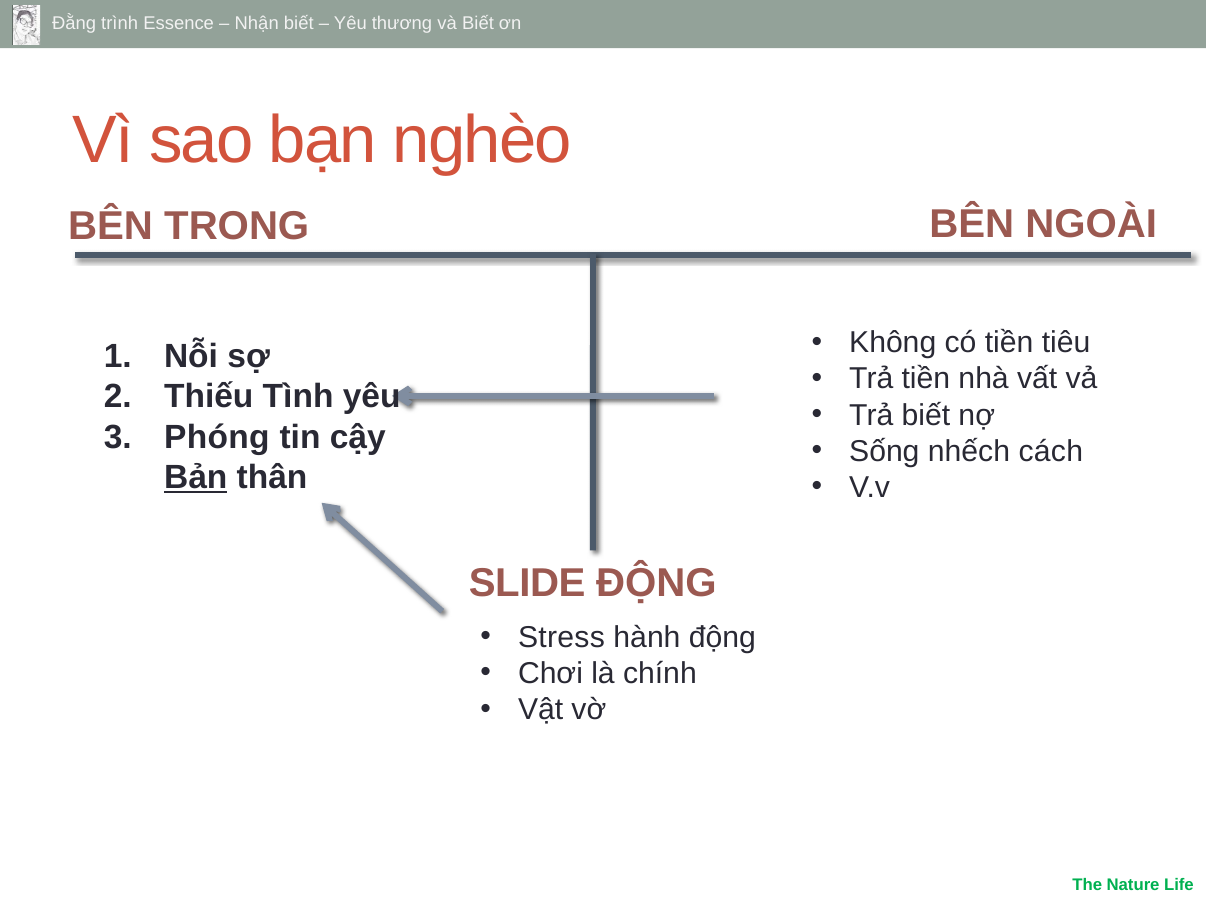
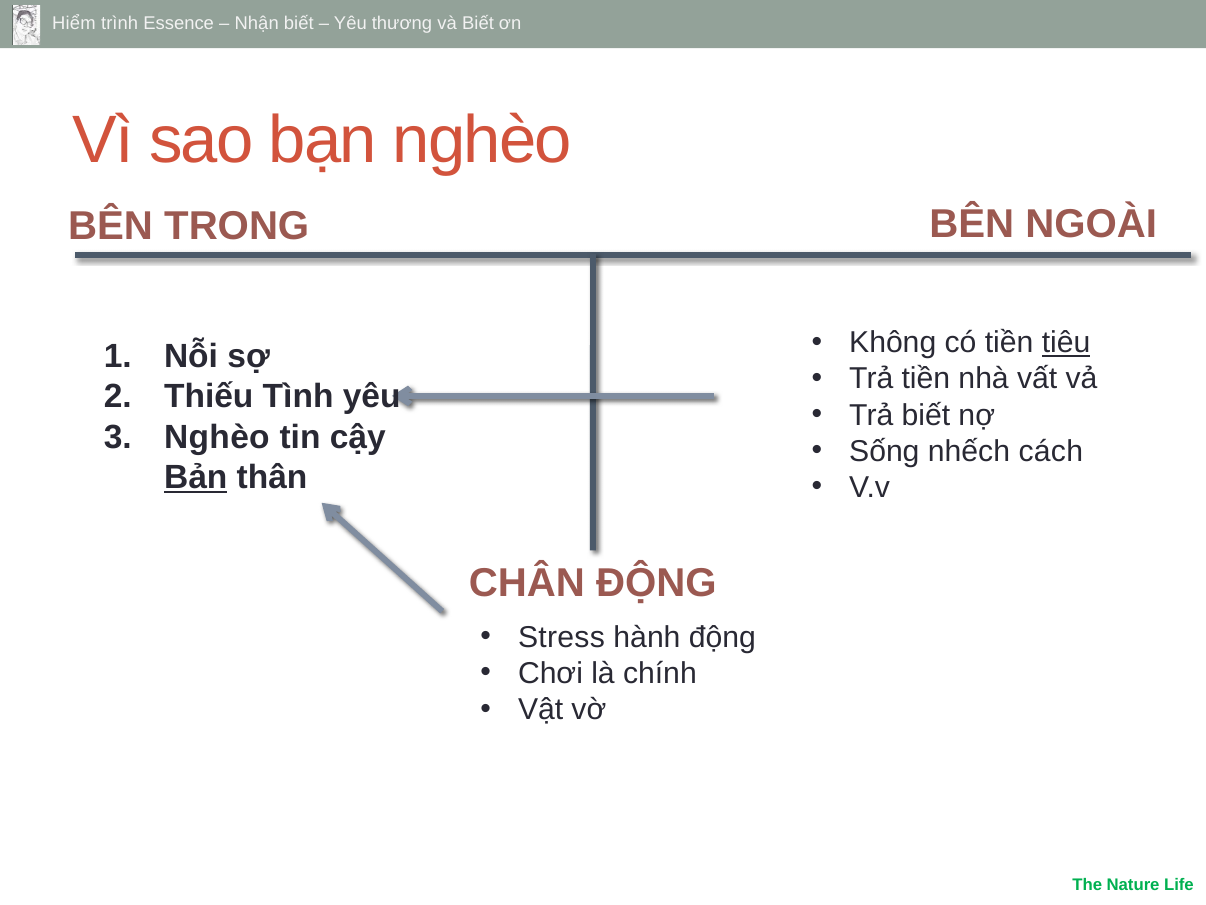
Đằng: Đằng -> Hiểm (74, 24)
tiêu underline: none -> present (1066, 343)
Phóng: Phóng -> Nghèo (217, 437)
SLIDE: SLIDE -> CHÂN (527, 583)
